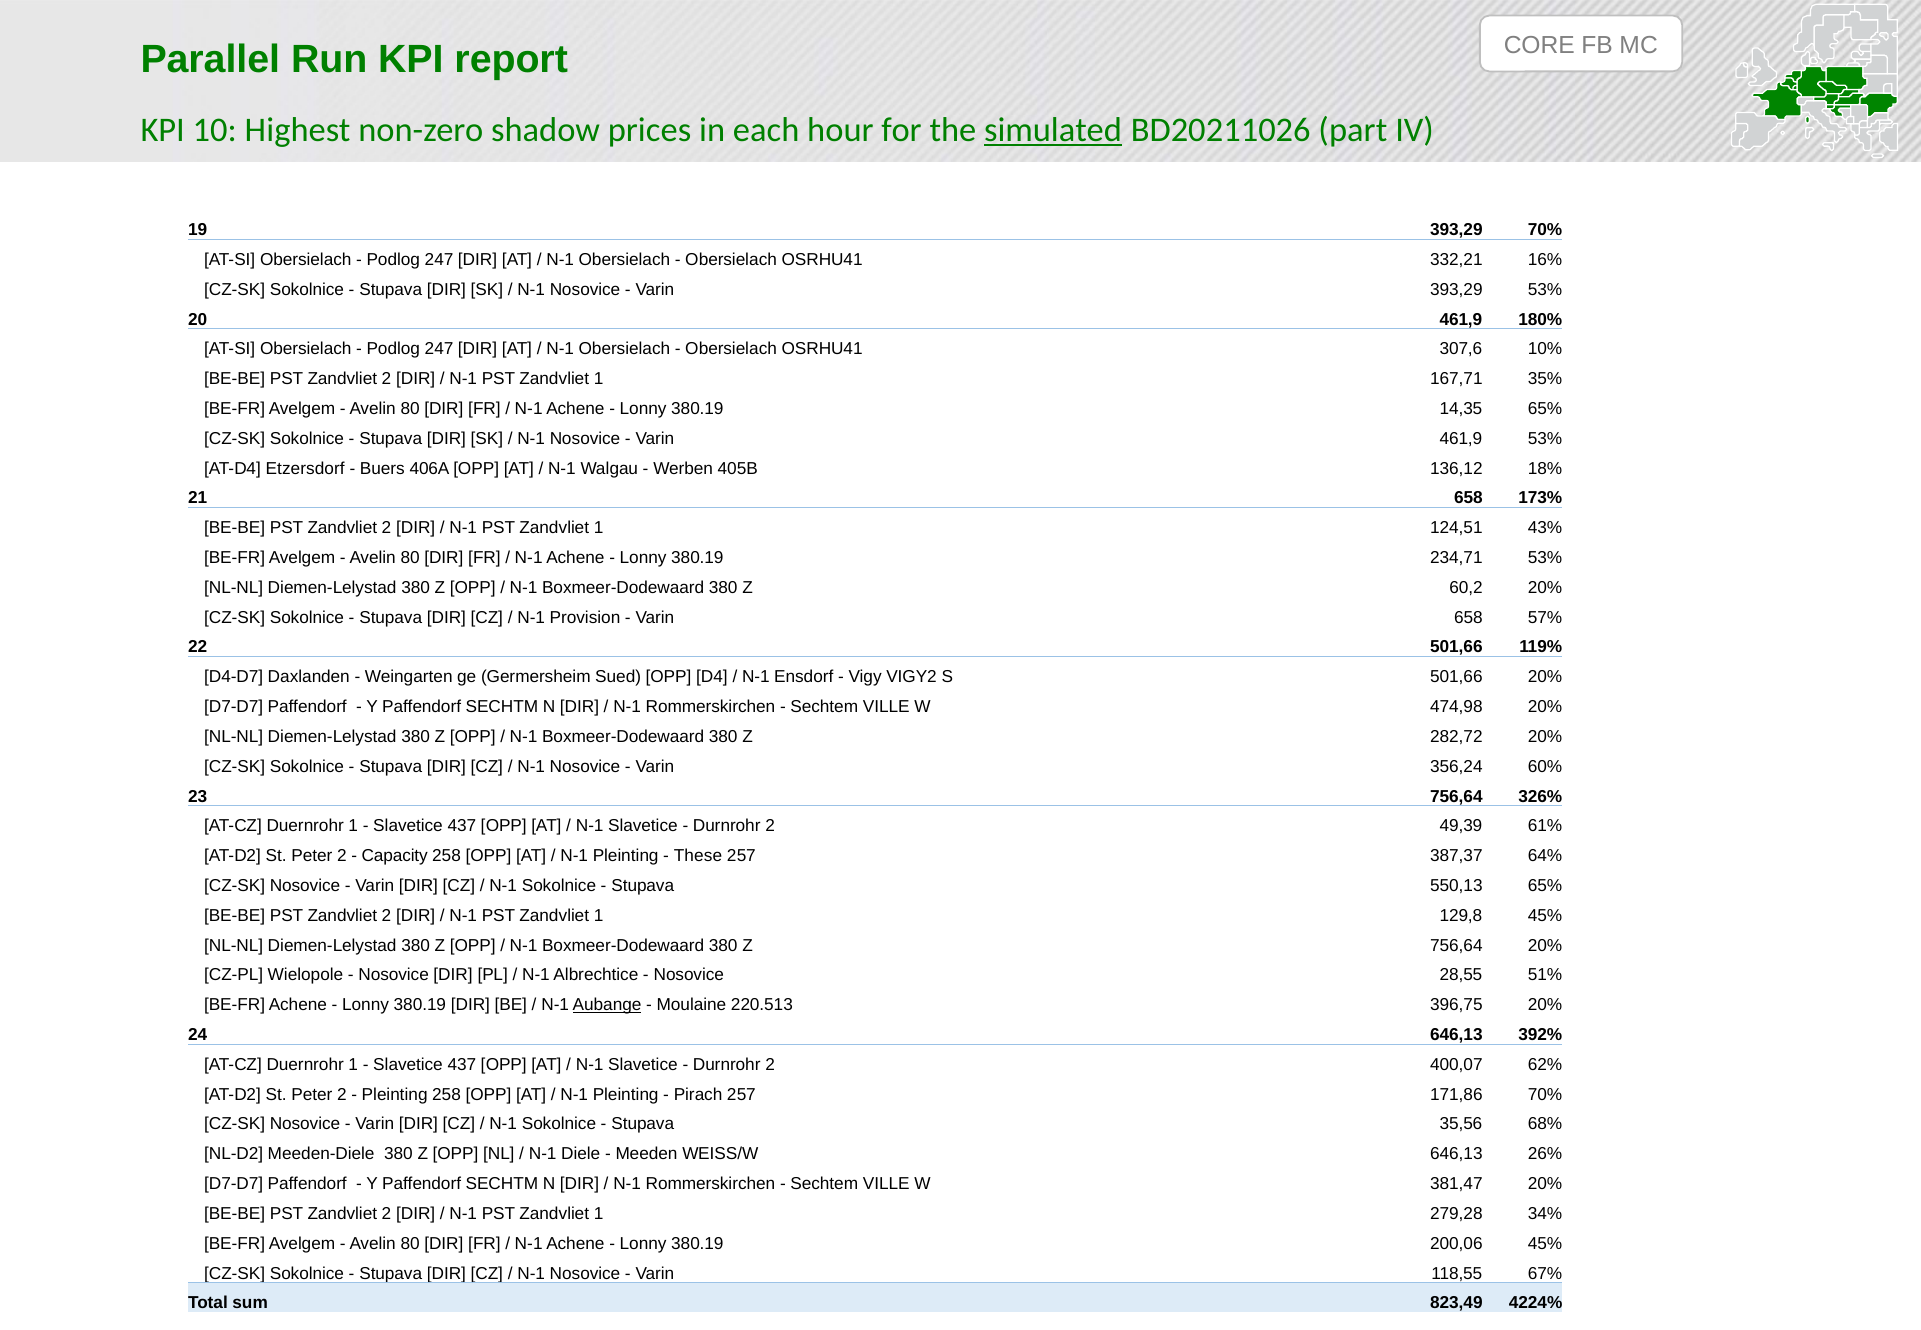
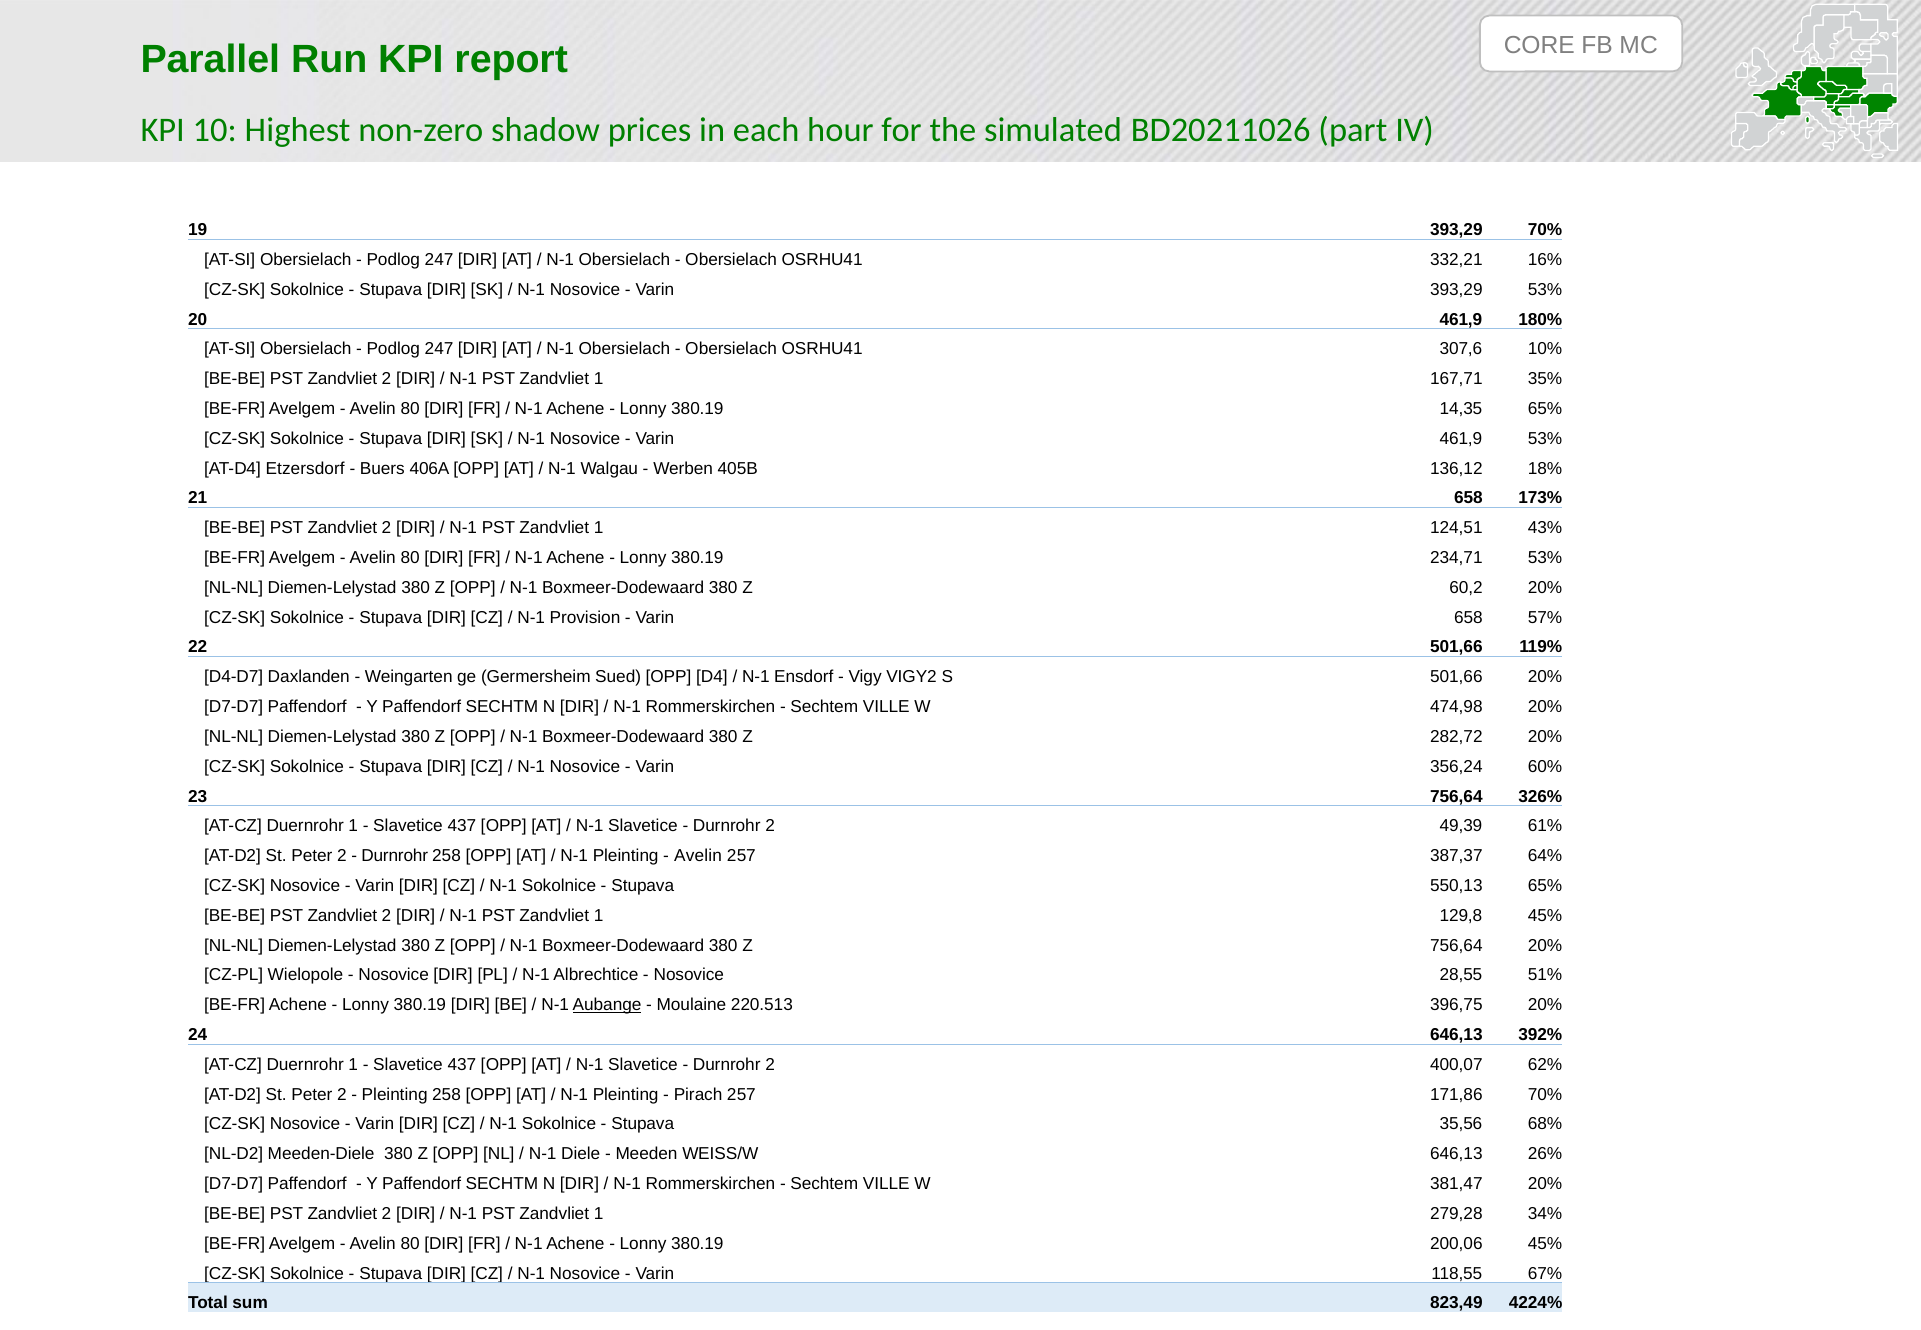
simulated underline: present -> none (1053, 130)
Capacity: Capacity -> Durnrohr (395, 856)
These: These -> Avelin (698, 856)
